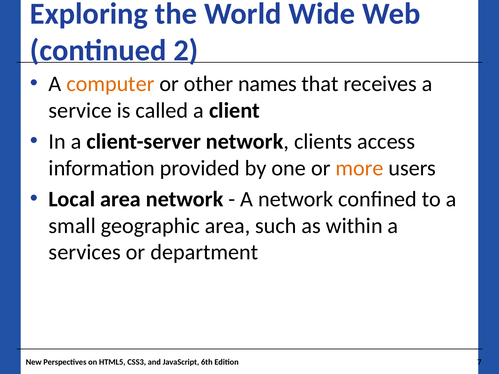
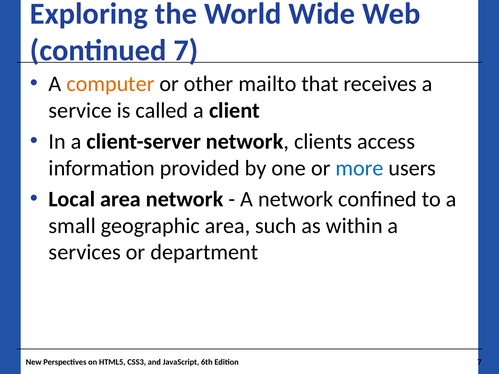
continued 2: 2 -> 7 (186, 50)
names: names -> mailto (267, 84)
more colour: orange -> blue (359, 168)
